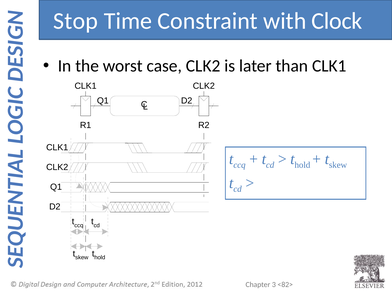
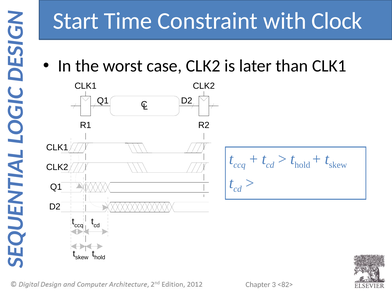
Stop: Stop -> Start (76, 21)
